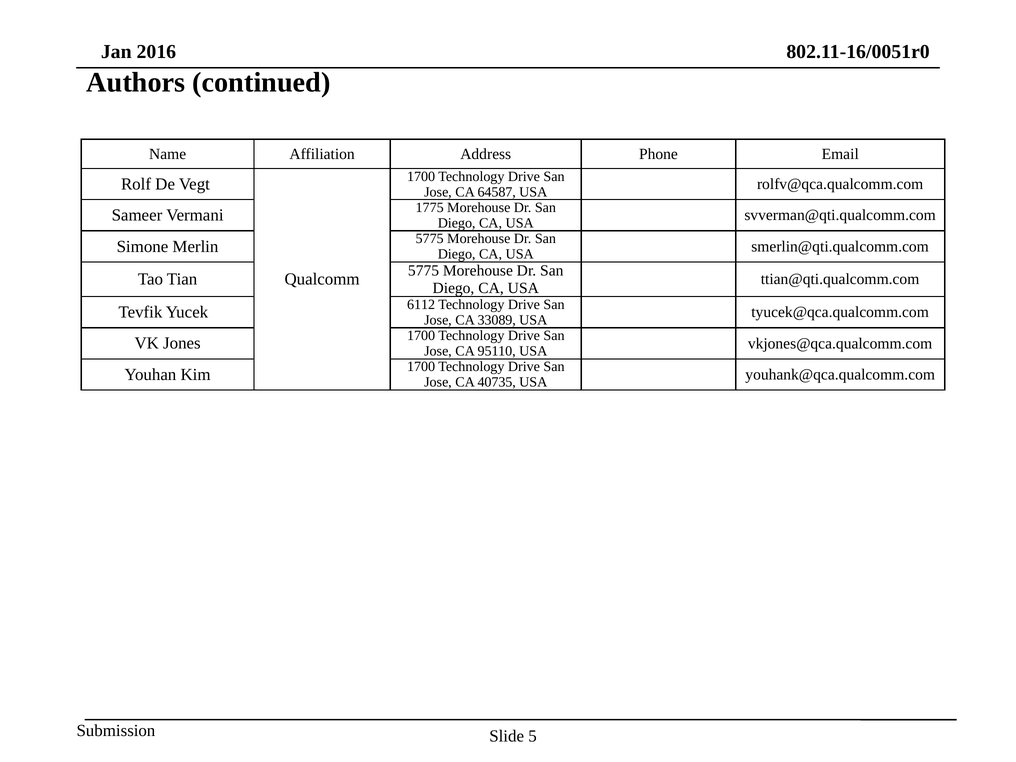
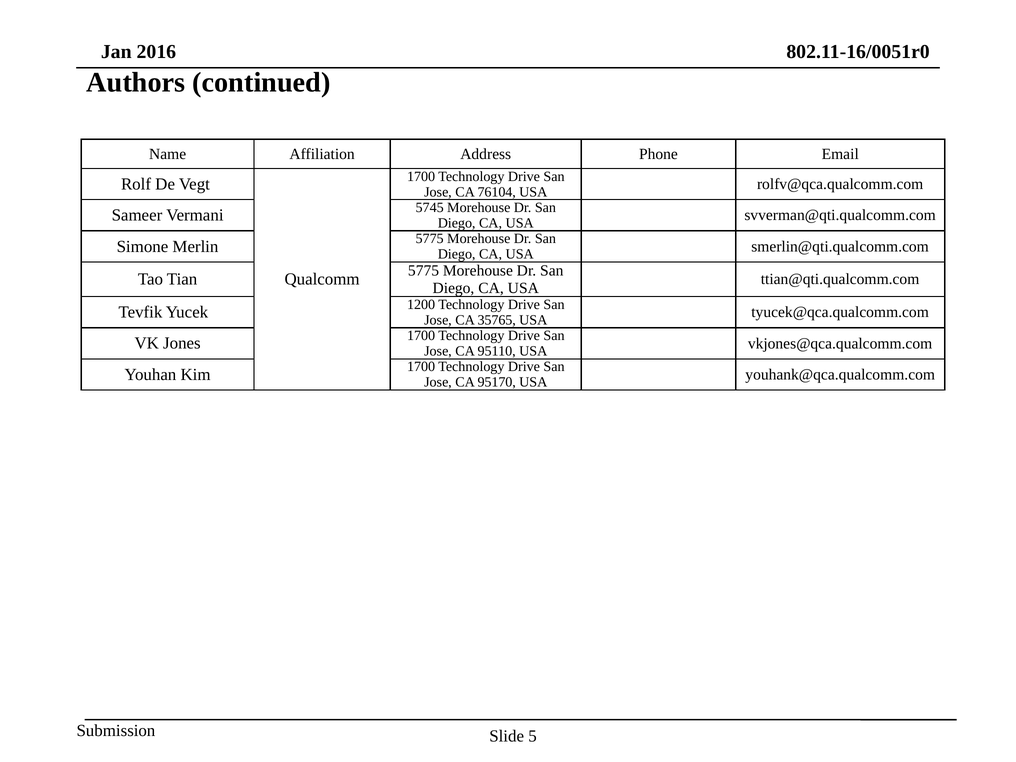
64587: 64587 -> 76104 (497, 192)
1775: 1775 -> 5745 (430, 208)
6112: 6112 -> 1200 (421, 304)
33089: 33089 -> 35765 (497, 320)
40735: 40735 -> 95170 (497, 382)
